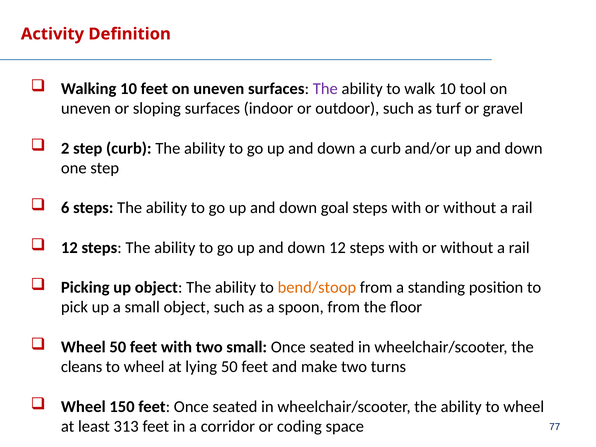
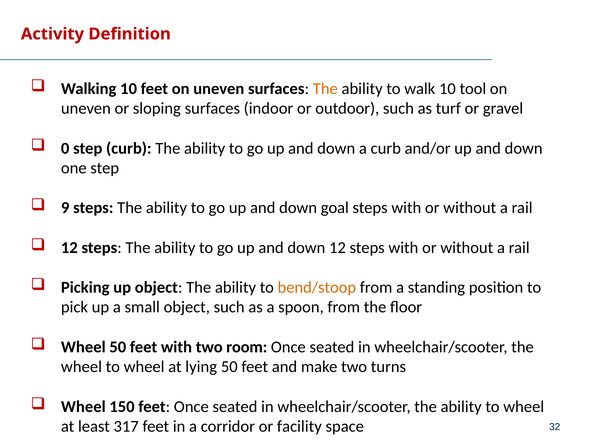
The colour: purple -> orange (325, 89)
2: 2 -> 0 (65, 148)
6: 6 -> 9 (65, 208)
two small: small -> room (247, 347)
cleans: cleans -> wheel (81, 367)
313: 313 -> 317 (126, 426)
coding: coding -> facility (299, 426)
77: 77 -> 32 (555, 427)
